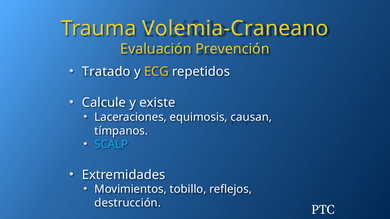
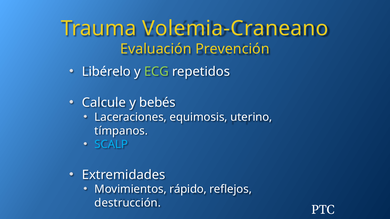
Tratado: Tratado -> Libérelo (106, 72)
ECG colour: yellow -> light green (156, 72)
existe: existe -> bebés (157, 103)
causan: causan -> uterino (251, 117)
tobillo: tobillo -> rápido (188, 190)
